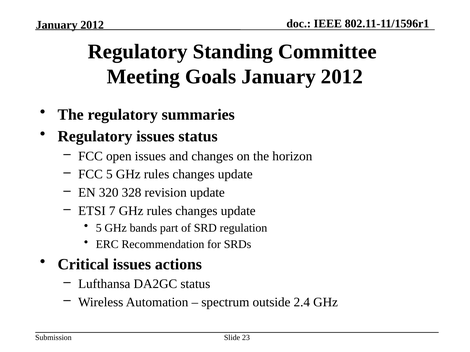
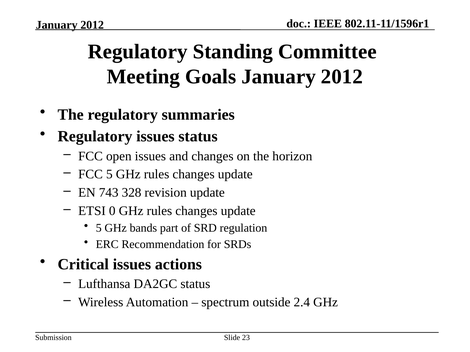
320: 320 -> 743 (109, 193)
7: 7 -> 0 (112, 211)
